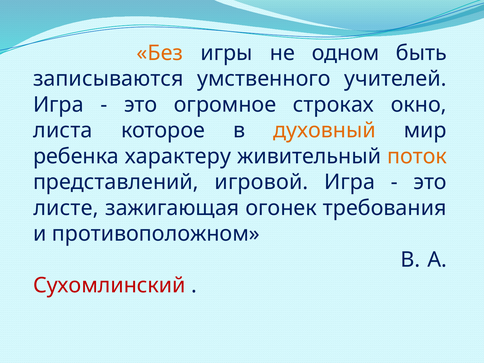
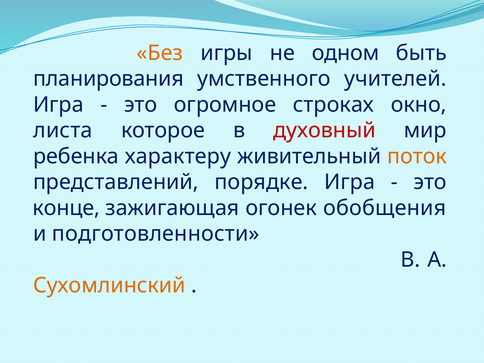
записываются: записываются -> планирования (108, 79)
духовный colour: orange -> red (325, 131)
игровой: игровой -> порядке (261, 182)
листе: листе -> конце (66, 208)
требования: требования -> обобщения (385, 208)
противоположном: противоположном -> подготовленности (156, 234)
Сухомлинский colour: red -> orange (109, 285)
